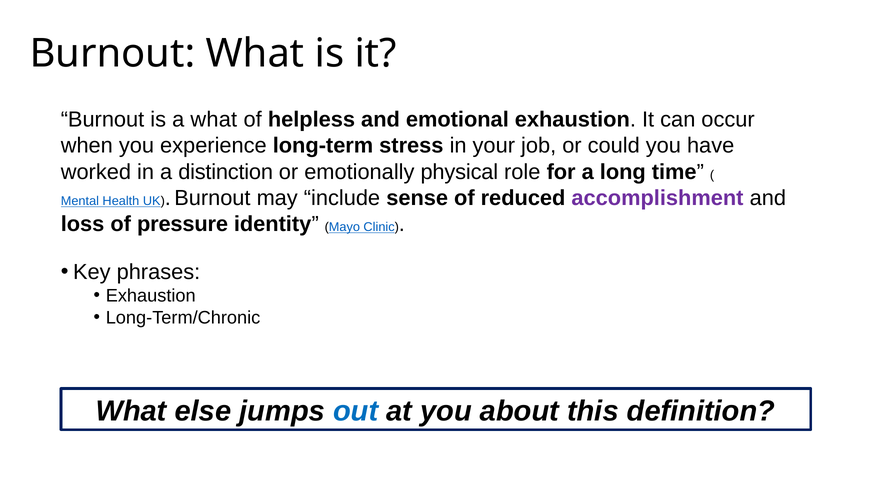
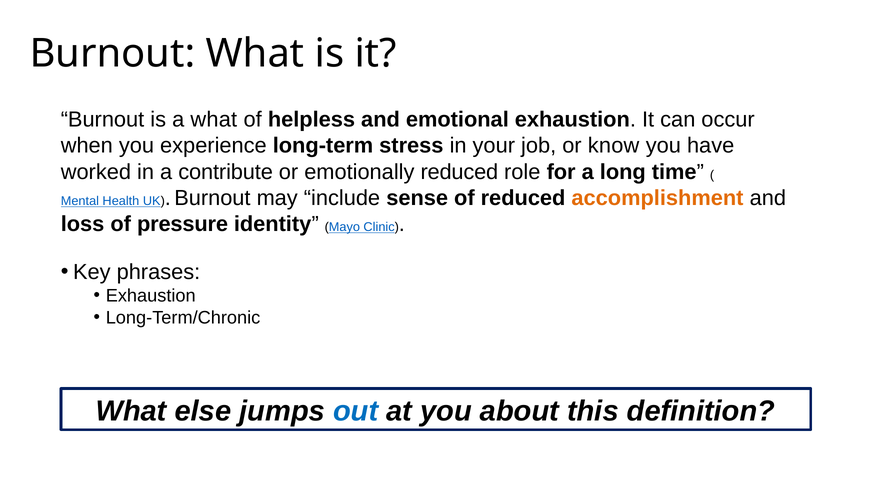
could: could -> know (614, 146)
distinction: distinction -> contribute (226, 172)
emotionally physical: physical -> reduced (459, 172)
accomplishment colour: purple -> orange (657, 198)
